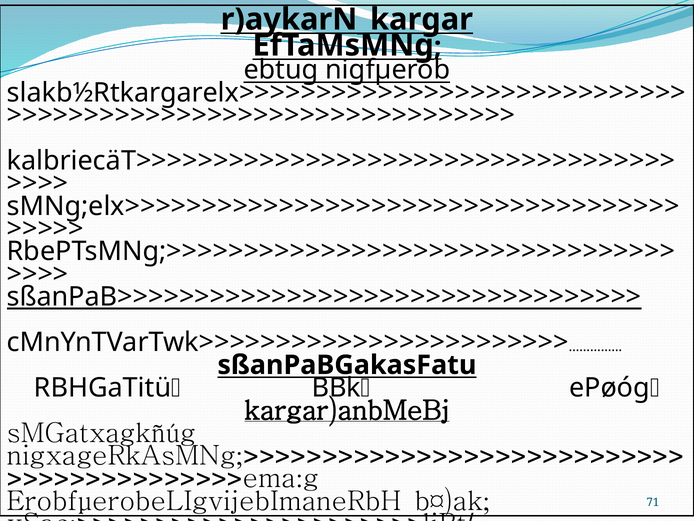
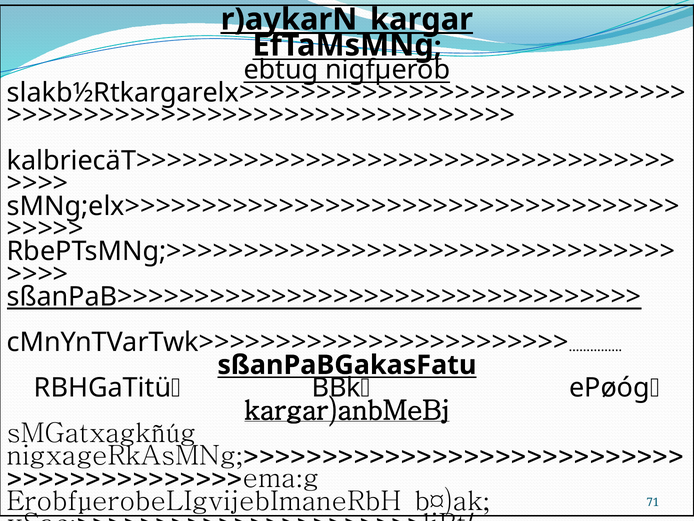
r)aykarN_kargar underline: none -> present (347, 19)
